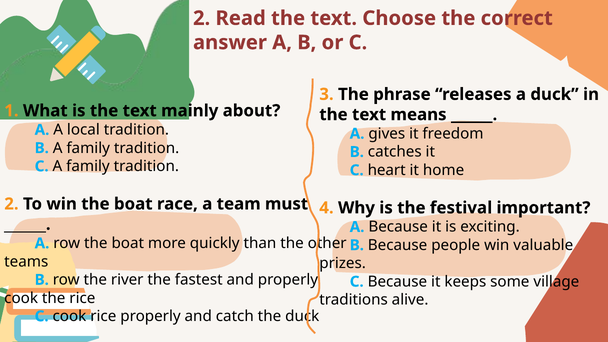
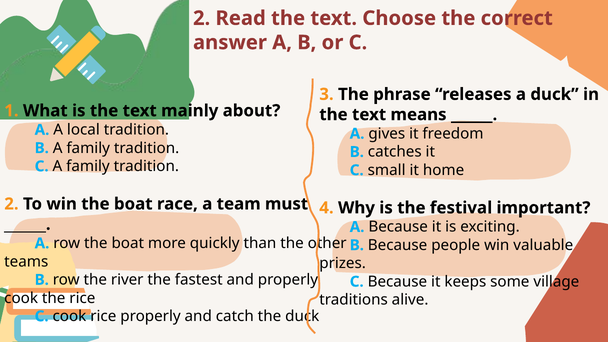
heart: heart -> small (387, 170)
